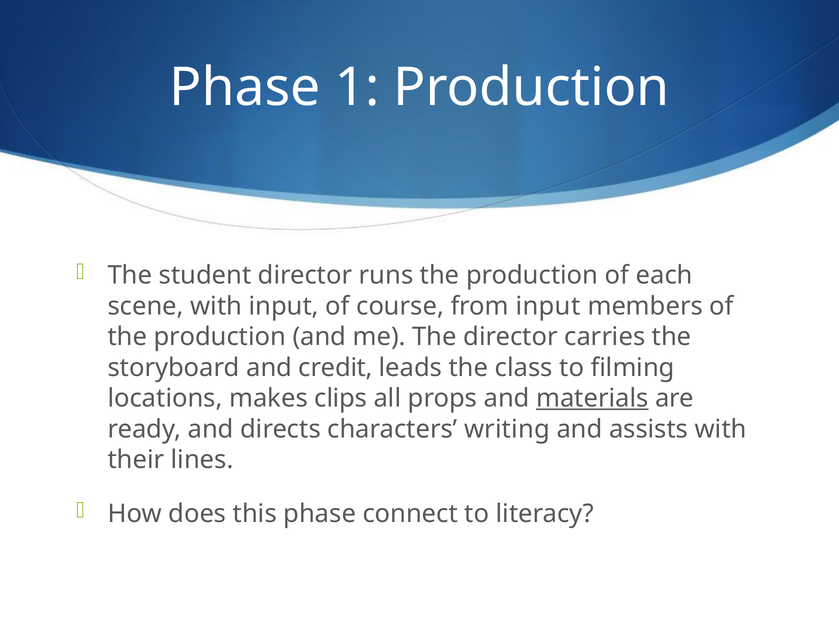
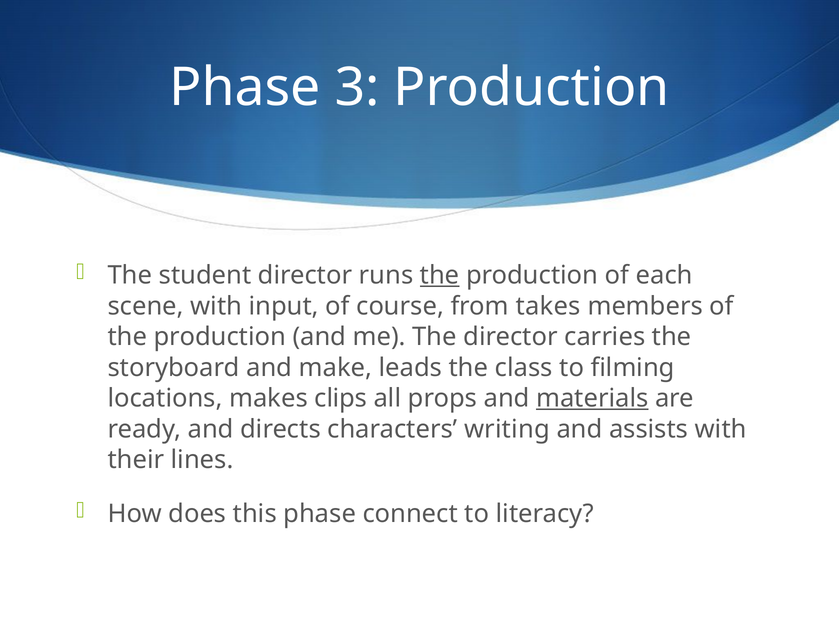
1: 1 -> 3 (357, 88)
the underline: none -> present (440, 276)
from input: input -> takes (548, 306)
credit: credit -> make (336, 368)
